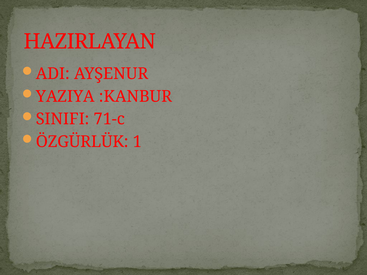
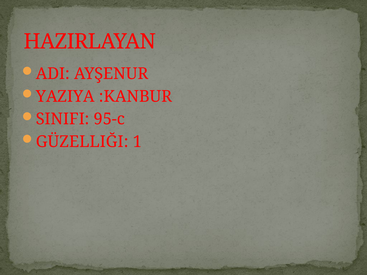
71-c: 71-c -> 95-c (109, 119)
ÖZGÜRLÜK: ÖZGÜRLÜK -> GÜZELLIĞI (82, 142)
